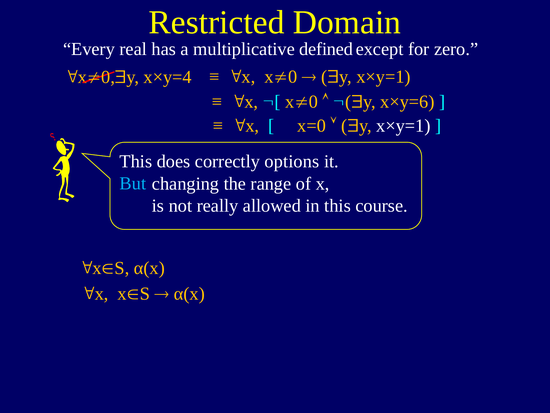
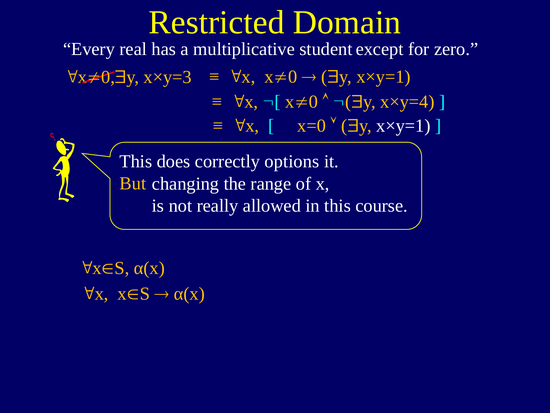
defined: defined -> student (326, 49)
x×y=4: x×y=4 -> x×y=3 (168, 77)
x×y=6: x×y=6 -> x×y=4 (407, 102)
But colour: light blue -> yellow (133, 183)
